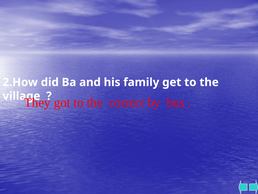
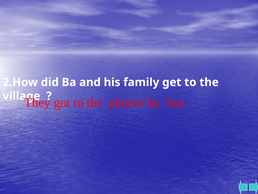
correct: correct -> photos (126, 102)
